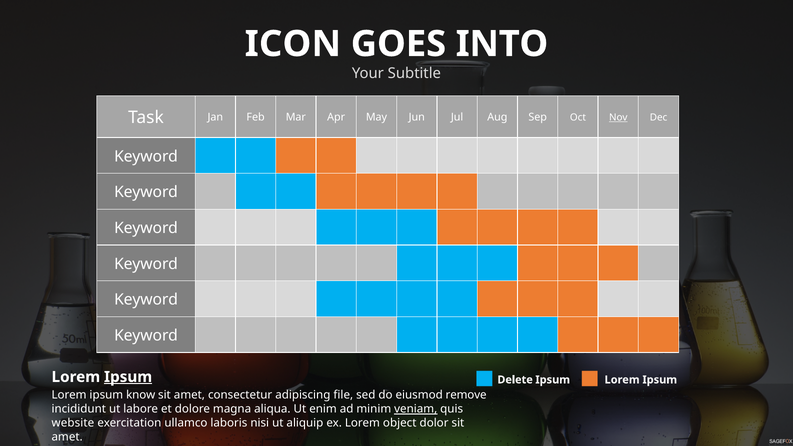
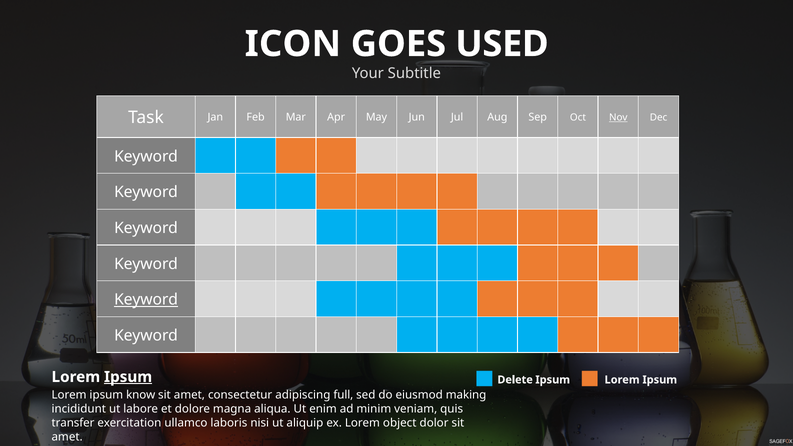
INTO: INTO -> USED (502, 44)
Keyword underline: none -> present (146, 300)
file: file -> full (343, 395)
remove: remove -> making (466, 395)
veniam underline: present -> none (416, 409)
website: website -> transfer (73, 423)
